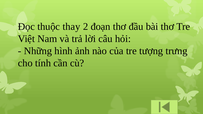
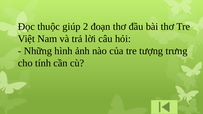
thay: thay -> giúp (72, 27)
